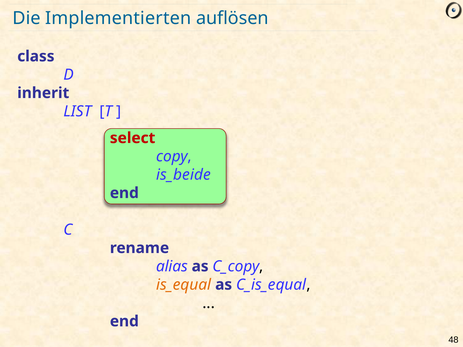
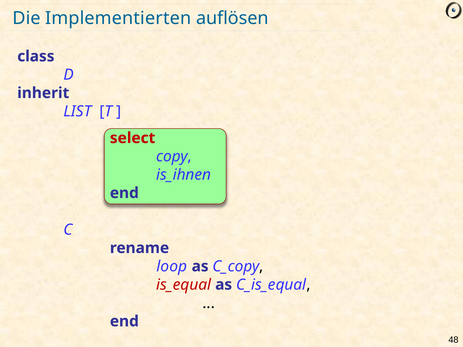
is_beide: is_beide -> is_ihnen (184, 175)
alias: alias -> loop (172, 266)
is_equal colour: orange -> red (184, 285)
